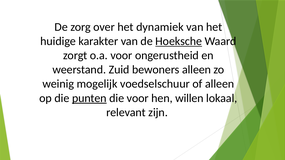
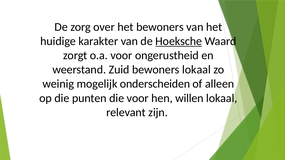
het dynamiek: dynamiek -> bewoners (160, 27)
bewoners alleen: alleen -> lokaal (196, 70)
voedselschuur: voedselschuur -> onderscheiden (155, 84)
punten underline: present -> none (89, 98)
